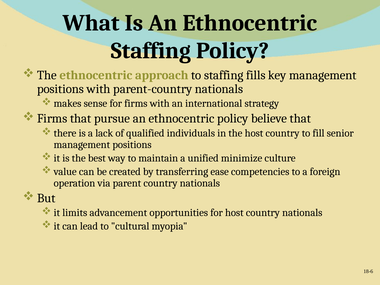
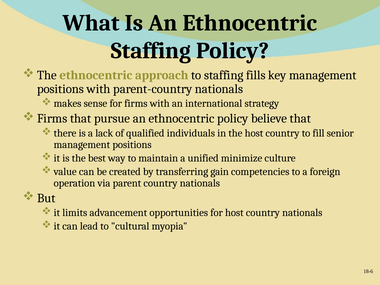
ease: ease -> gain (220, 172)
